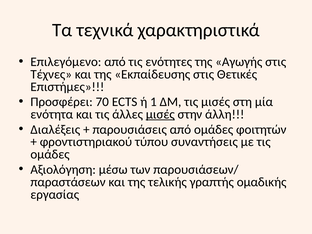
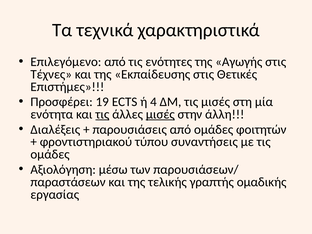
70: 70 -> 19 (102, 102)
1: 1 -> 4 (153, 102)
τις underline: none -> present (102, 114)
